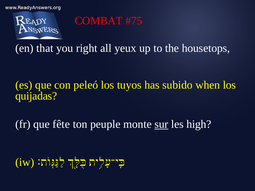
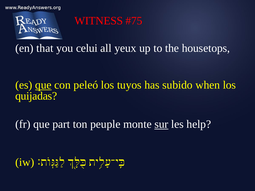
COMBAT: COMBAT -> WITNESS (99, 21)
right: right -> celui (87, 48)
que underline: none -> present (43, 85)
fête: fête -> part (61, 124)
high: high -> help (199, 124)
